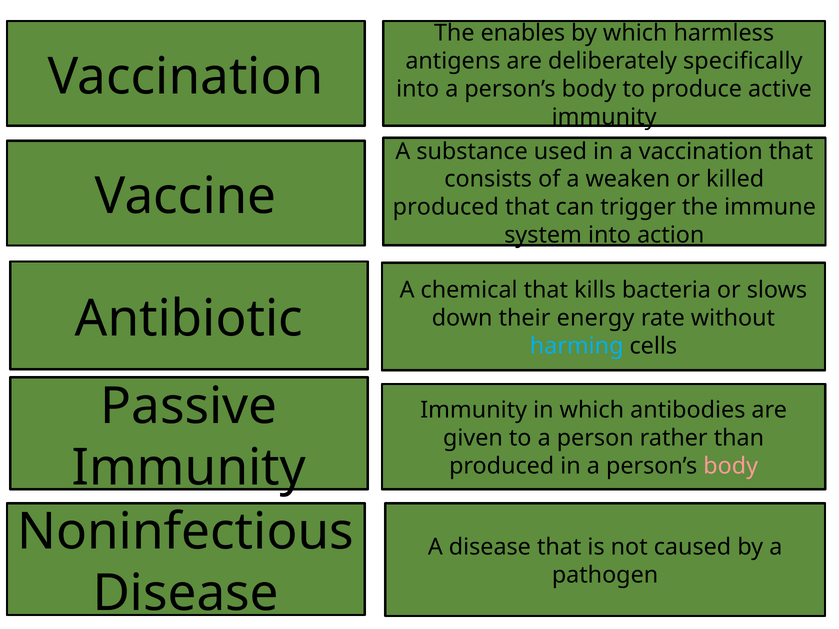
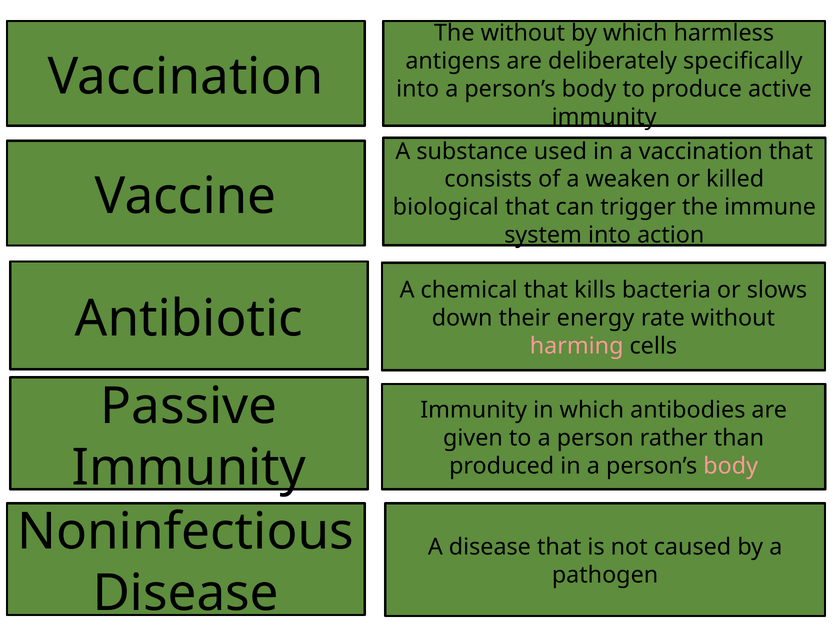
The enables: enables -> without (523, 33)
produced: produced -> biological (446, 207)
harming colour: light blue -> pink (577, 346)
